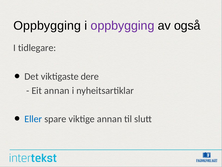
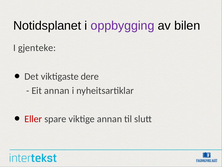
Oppbygging: Oppbygging -> Notidsplanet (47, 26)
også: også -> bilen (187, 26)
tidlegare: tidlegare -> gjenteke (37, 48)
Eller colour: blue -> red (33, 119)
